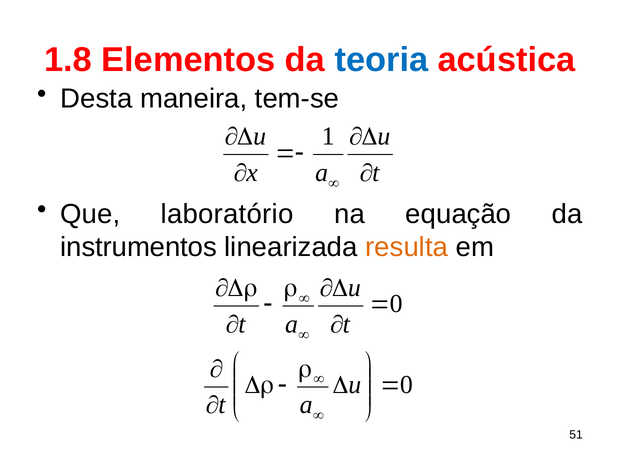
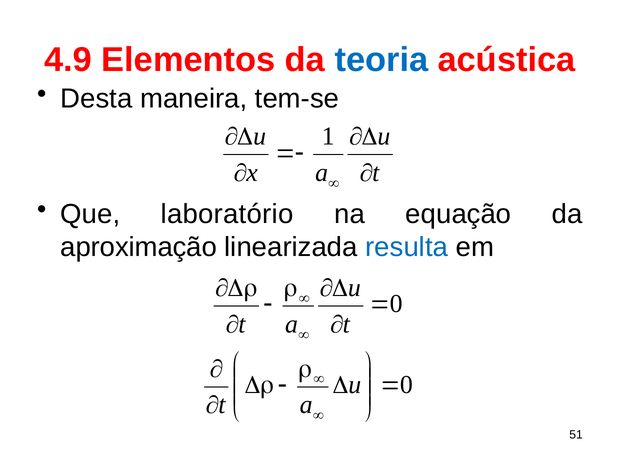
1.8: 1.8 -> 4.9 (68, 60)
instrumentos: instrumentos -> aproximação (139, 247)
resulta colour: orange -> blue (407, 247)
